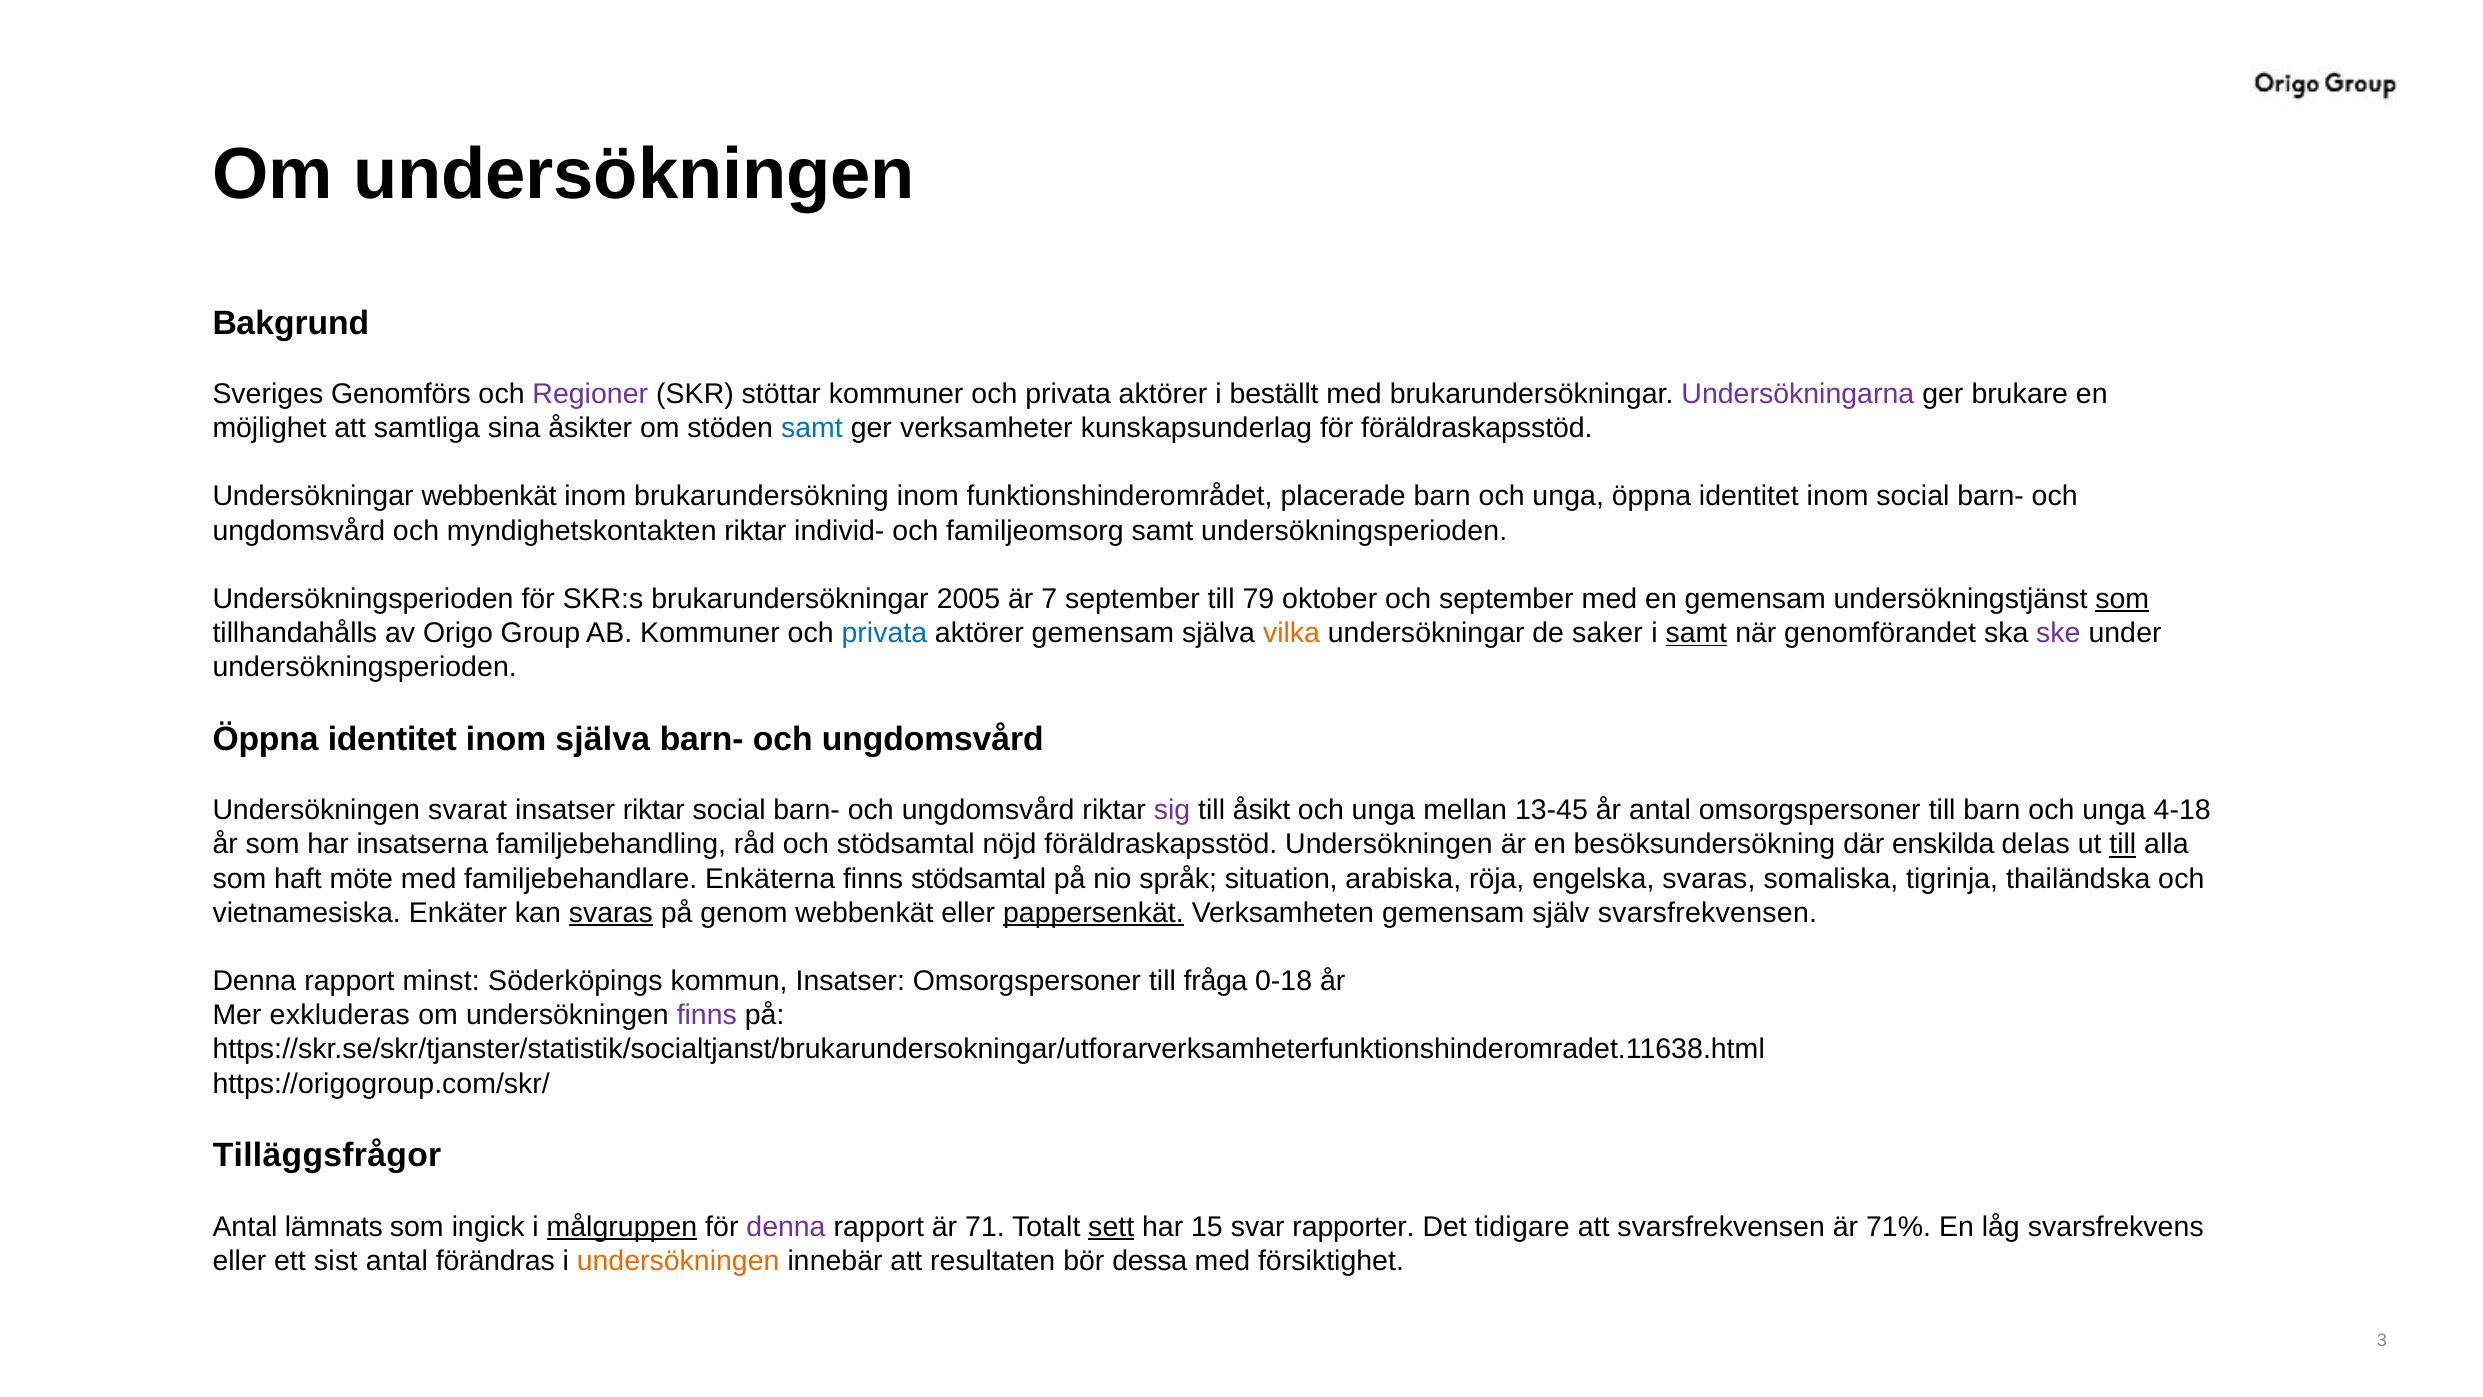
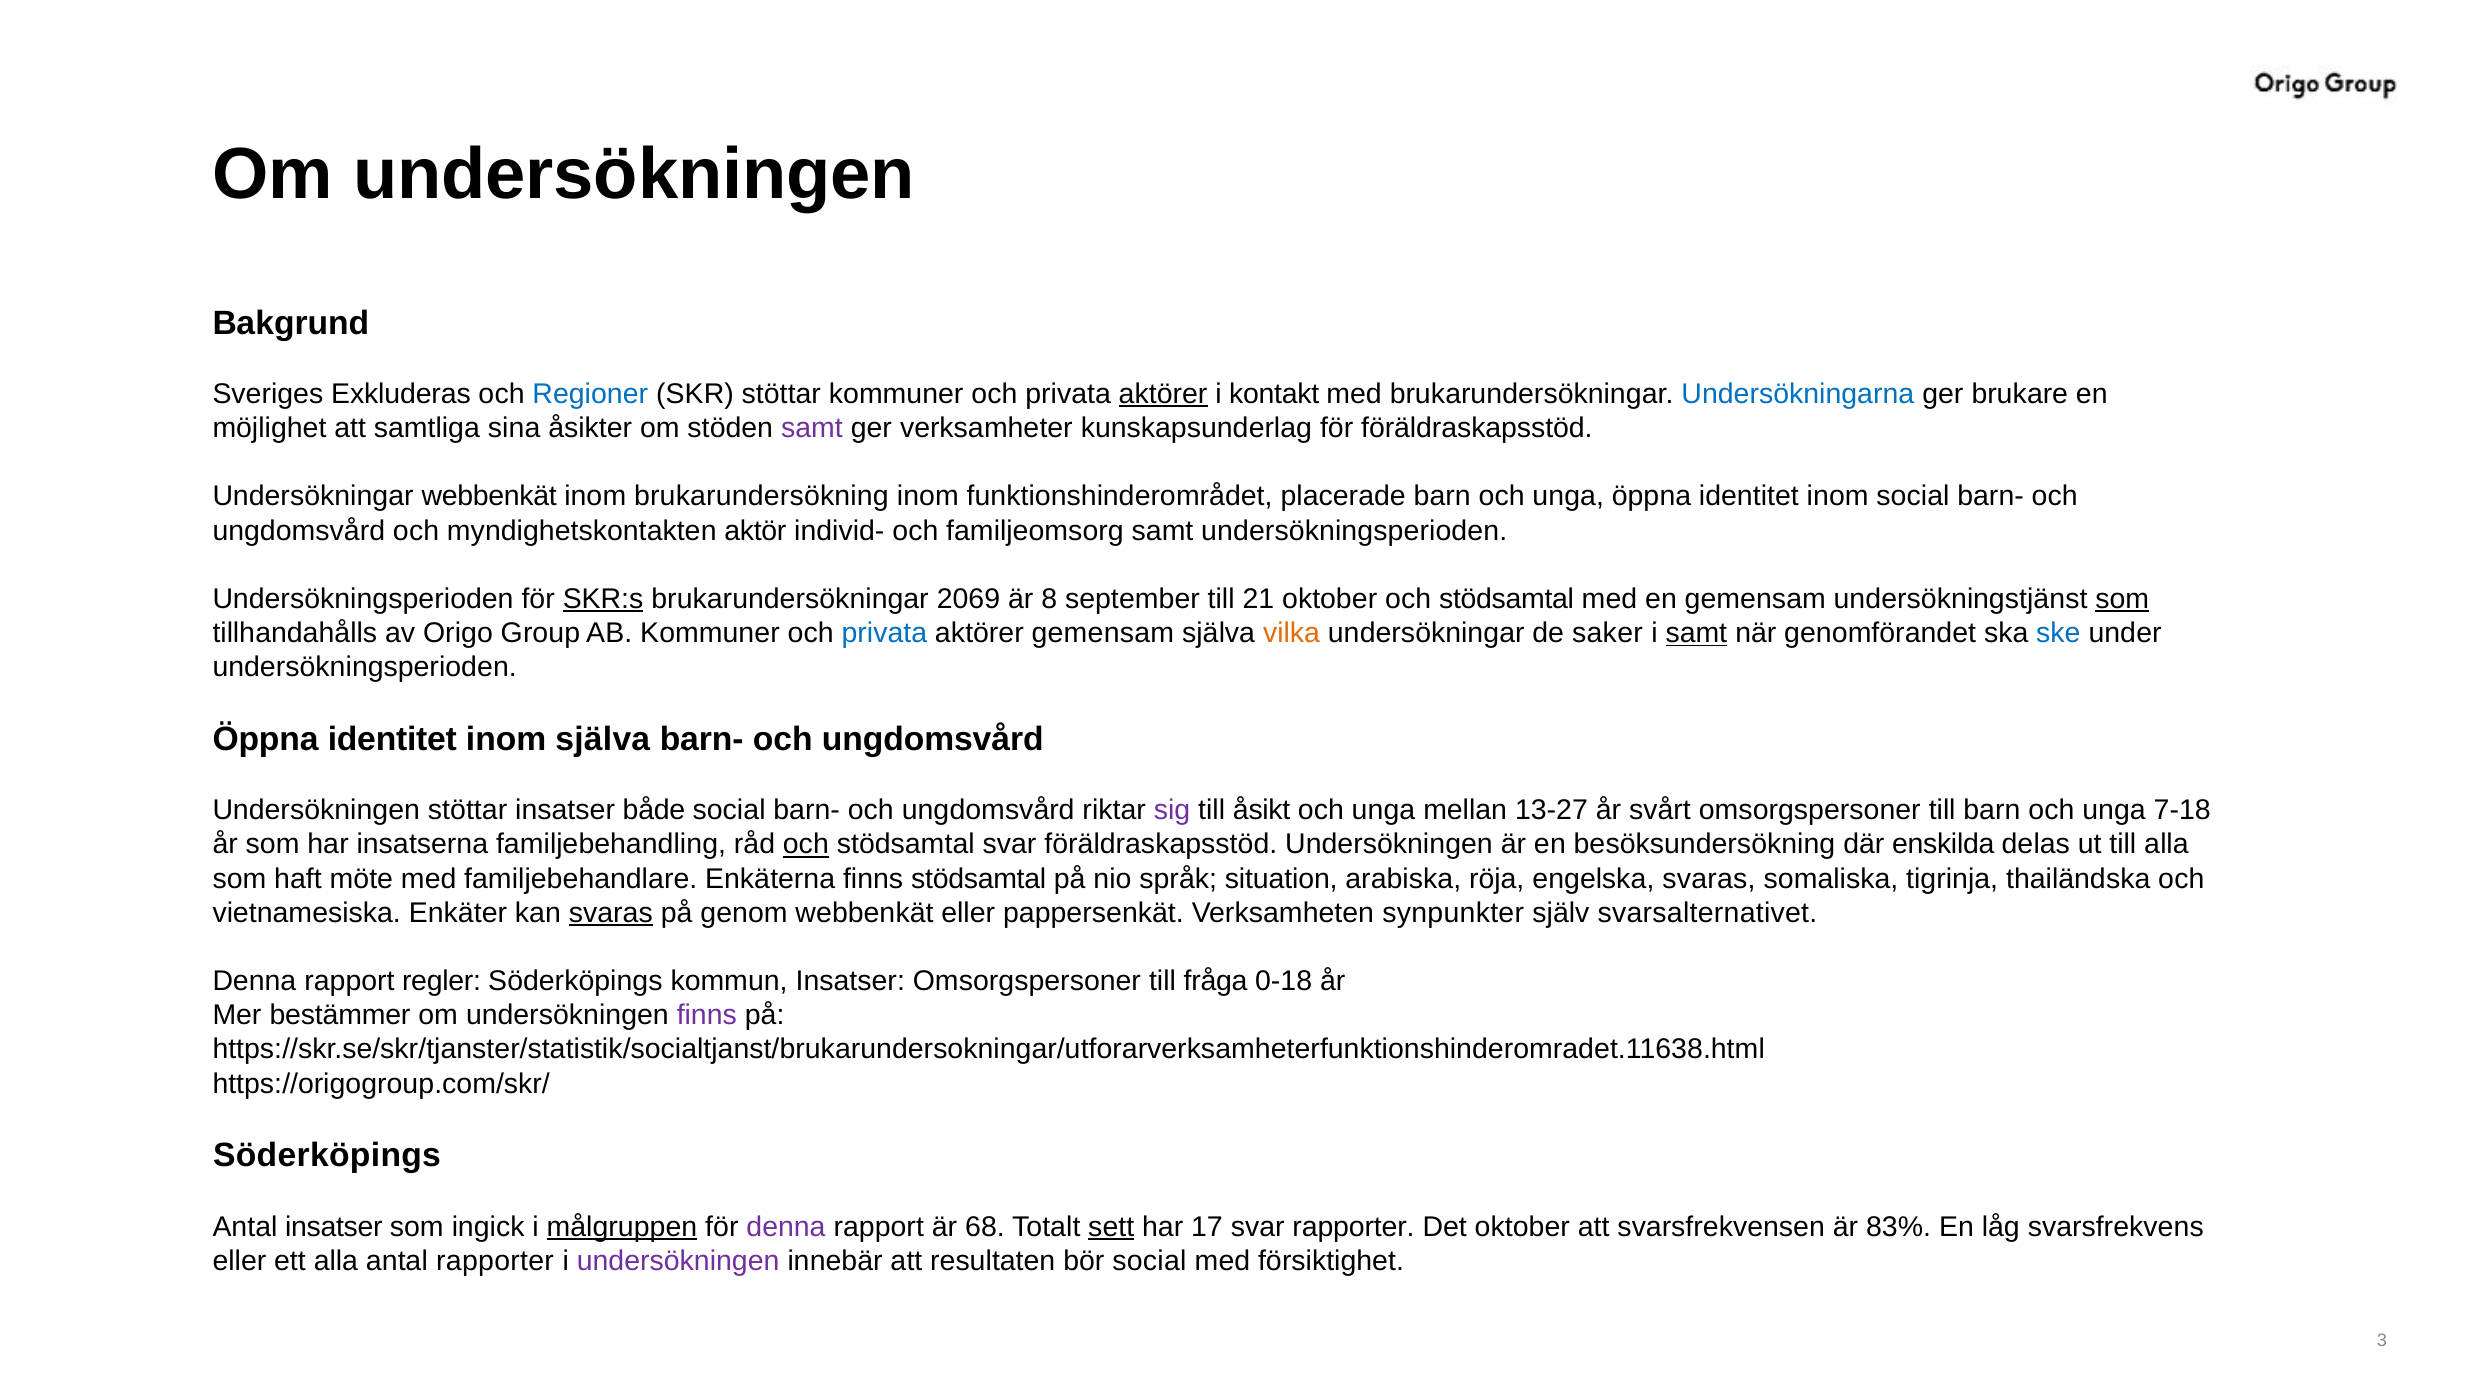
Genomförs: Genomförs -> Exkluderas (401, 394)
Regioner colour: purple -> blue (590, 394)
aktörer underline: none -> present (1163, 394)
beställt: beställt -> kontakt (1274, 394)
Undersökningarna colour: purple -> blue (1798, 394)
samt colour: blue -> purple (812, 428)
myndighetskontakten riktar: riktar -> aktör (755, 531)
SKR:s underline: none -> present (603, 599)
2005: 2005 -> 2069 (968, 599)
7: 7 -> 8 (1049, 599)
79: 79 -> 21 (1258, 599)
oktober och september: september -> stödsamtal (1507, 599)
ske colour: purple -> blue (2058, 633)
Undersökningen svarat: svarat -> stöttar (468, 810)
insatser riktar: riktar -> både (654, 810)
13-45: 13-45 -> 13-27 (1551, 810)
år antal: antal -> svårt (1660, 810)
4-18: 4-18 -> 7-18 (2182, 810)
och underline: none -> present (806, 844)
stödsamtal nöjd: nöjd -> svar (1010, 844)
till underline: present -> none (2123, 844)
pappersenkät underline: present -> none (1093, 913)
Verksamheten gemensam: gemensam -> synpunkter (1453, 913)
själv svarsfrekvensen: svarsfrekvensen -> svarsalternativet (1707, 913)
minst: minst -> regler (442, 981)
exkluderas: exkluderas -> bestämmer (340, 1015)
Tilläggsfrågor: Tilläggsfrågor -> Söderköpings (327, 1155)
Antal lämnats: lämnats -> insatser (334, 1226)
71: 71 -> 68 (985, 1226)
15: 15 -> 17 (1207, 1226)
Det tidigare: tidigare -> oktober (1522, 1226)
71%: 71% -> 83% (1899, 1226)
ett sist: sist -> alla (336, 1261)
antal förändras: förändras -> rapporter (495, 1261)
undersökningen colour: orange -> purple (678, 1261)
bör dessa: dessa -> social (1149, 1261)
